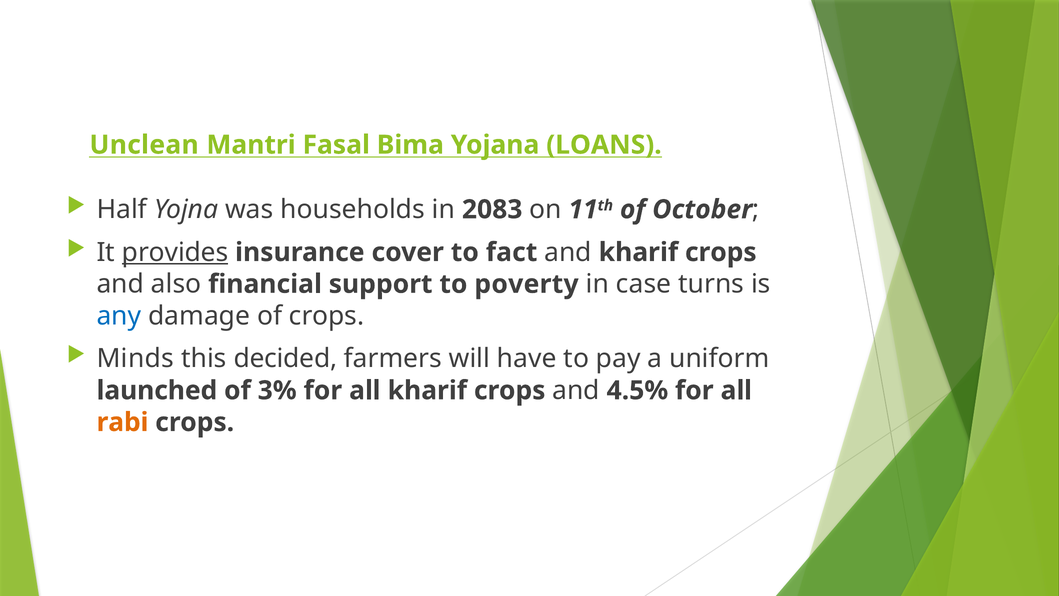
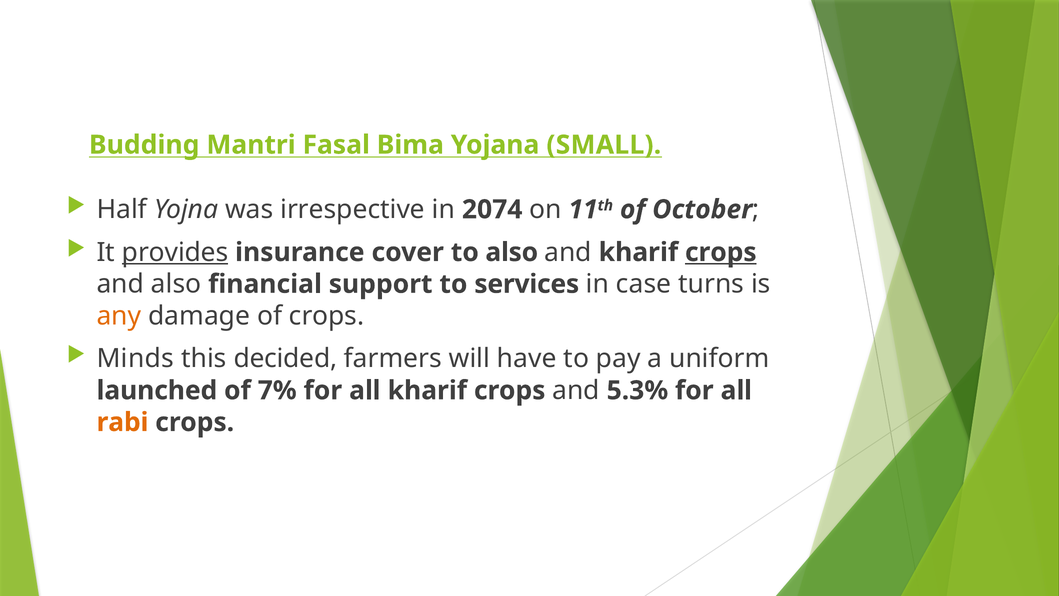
Unclean: Unclean -> Budding (144, 145)
LOANS: LOANS -> SMALL (604, 145)
households: households -> irrespective (353, 209)
2083: 2083 -> 2074 (492, 209)
to fact: fact -> also (512, 252)
crops underline: none -> present (721, 252)
poverty: poverty -> services (527, 284)
any colour: blue -> orange (119, 316)
3%: 3% -> 7% (277, 390)
4.5%: 4.5% -> 5.3% (637, 390)
